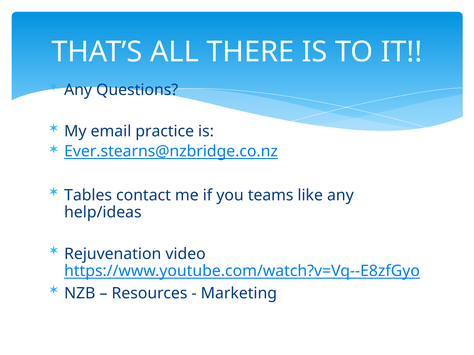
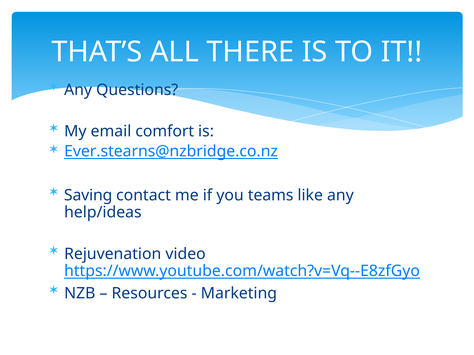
practice: practice -> comfort (165, 132)
Tables: Tables -> Saving (88, 196)
